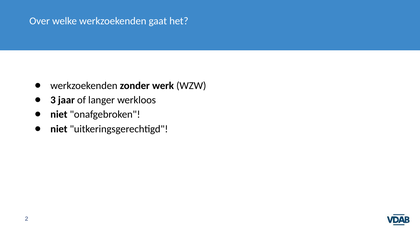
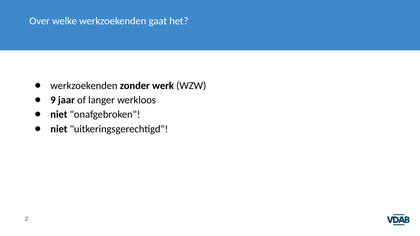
3: 3 -> 9 (53, 100)
